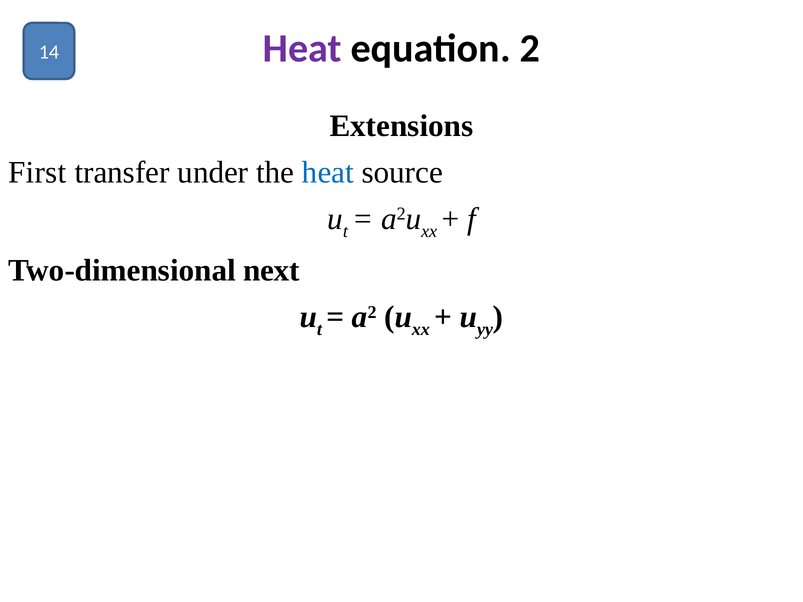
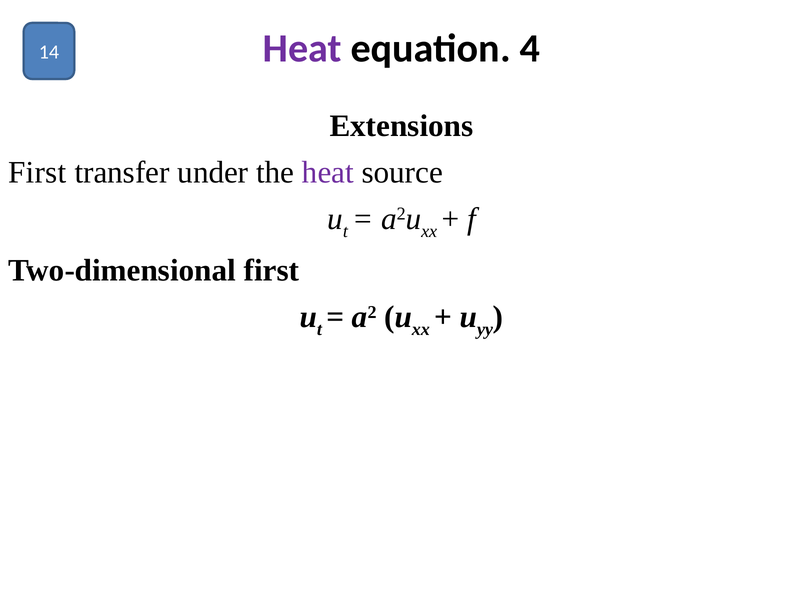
2: 2 -> 4 (530, 48)
heat colour: blue -> purple (328, 172)
Two-dimensional next: next -> first (271, 271)
